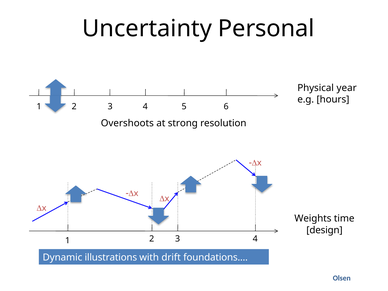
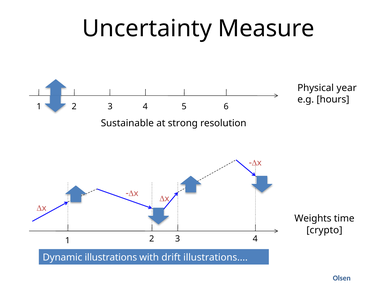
Personal: Personal -> Measure (266, 29)
Overshoots: Overshoots -> Sustainable (127, 123)
design: design -> crypto (324, 230)
drift foundations: foundations -> illustrations (215, 257)
